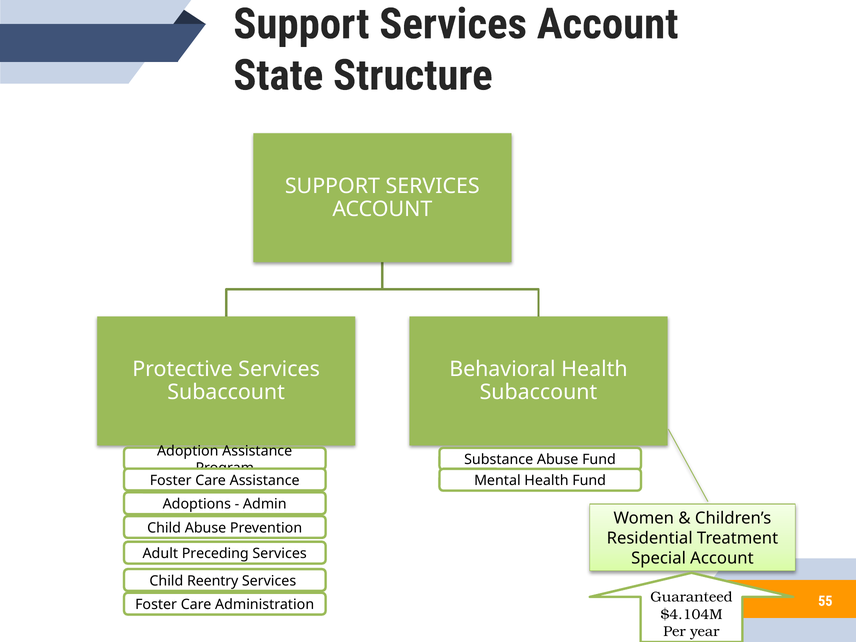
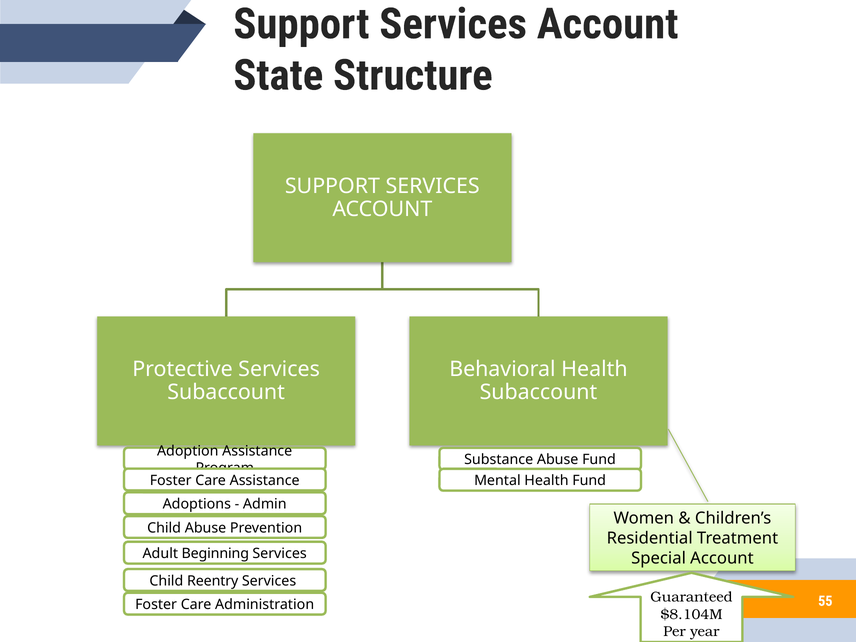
Preceding: Preceding -> Beginning (215, 554)
$4.104M: $4.104M -> $8.104M (691, 614)
